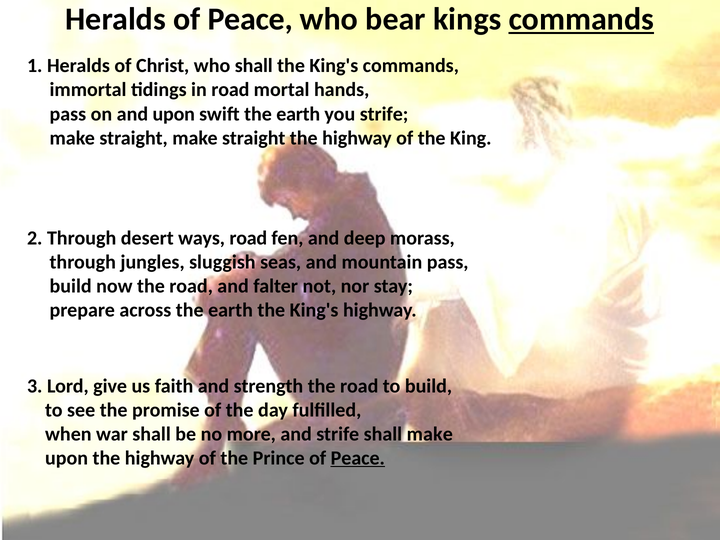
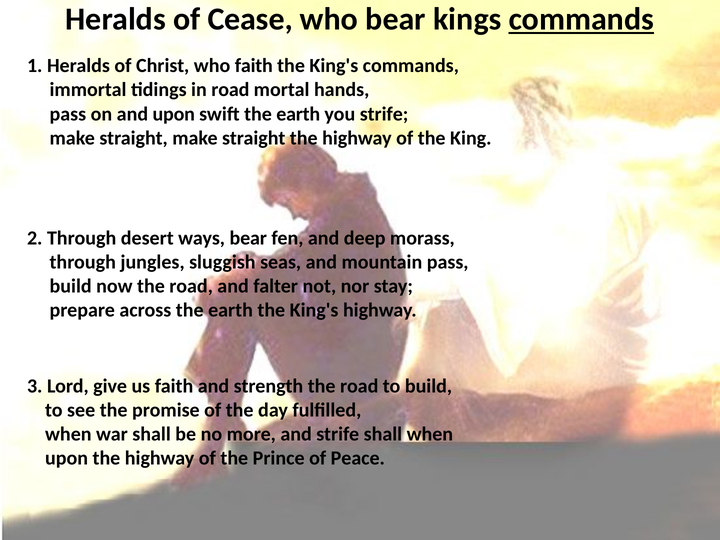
Heralds of Peace: Peace -> Cease (250, 19)
who shall: shall -> faith (254, 66)
ways road: road -> bear (248, 238)
shall make: make -> when (430, 434)
Peace underline: present -> none (358, 458)
